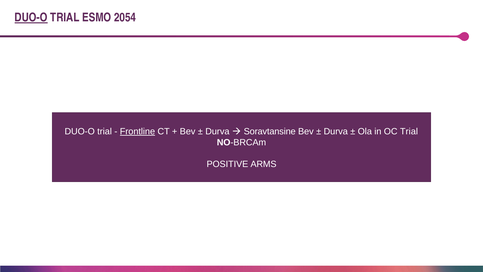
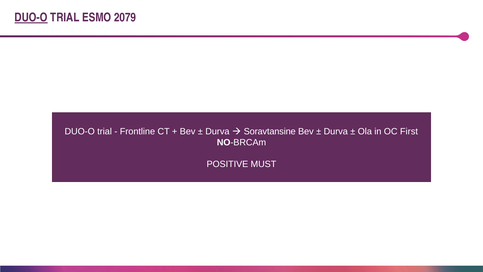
2054: 2054 -> 2079 (125, 18)
Frontline underline: present -> none (137, 131)
OC Trial: Trial -> First (409, 131)
ARMS: ARMS -> MUST (263, 164)
